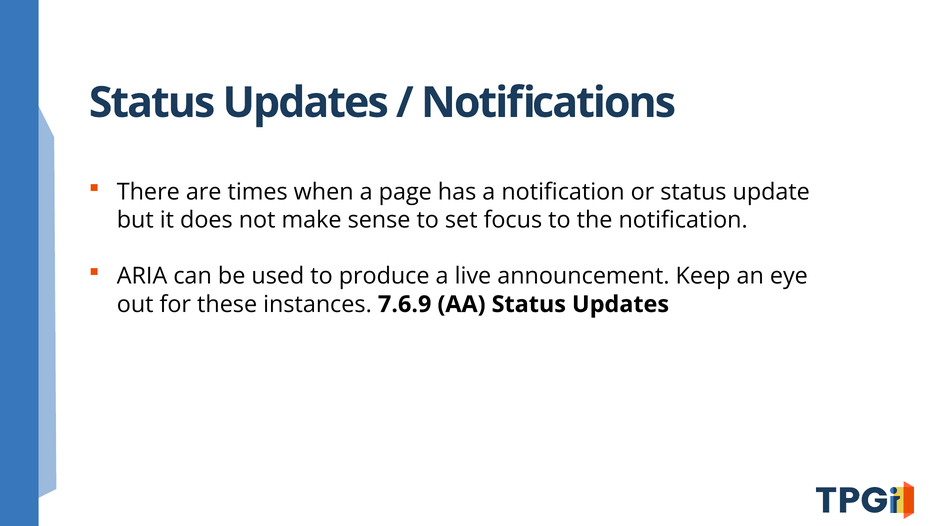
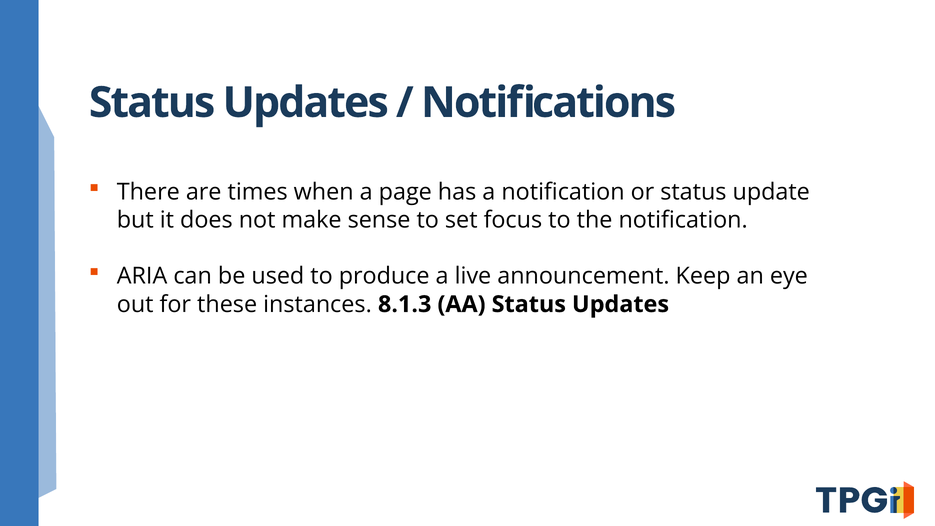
7.6.9: 7.6.9 -> 8.1.3 (405, 304)
